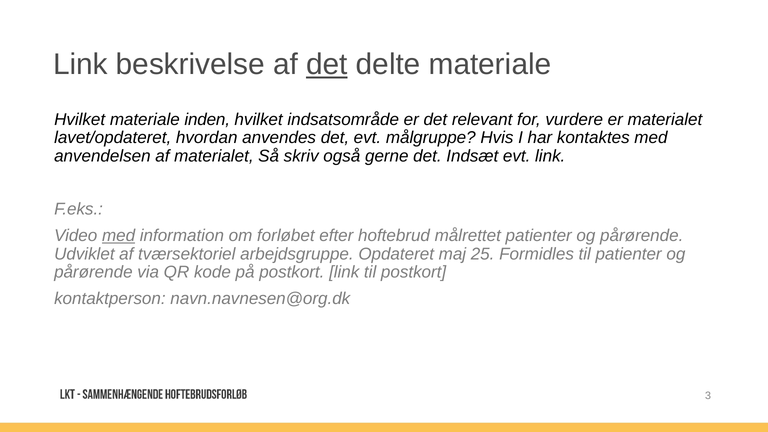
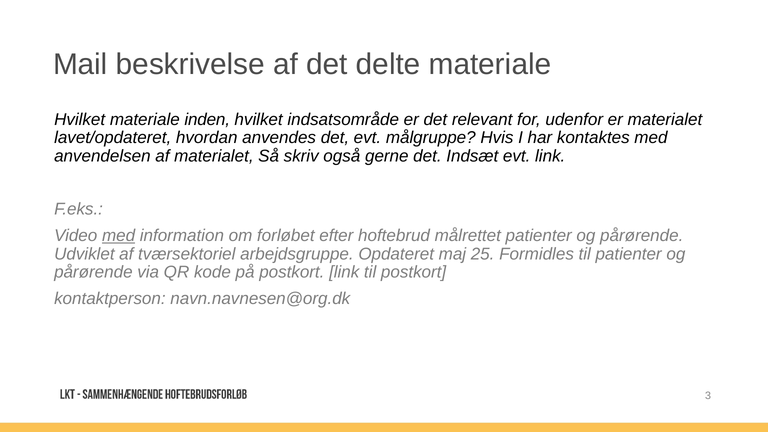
Link: Link -> Mail (80, 65)
det underline: present -> none (327, 65)
vurdere: vurdere -> udenfor (574, 119)
